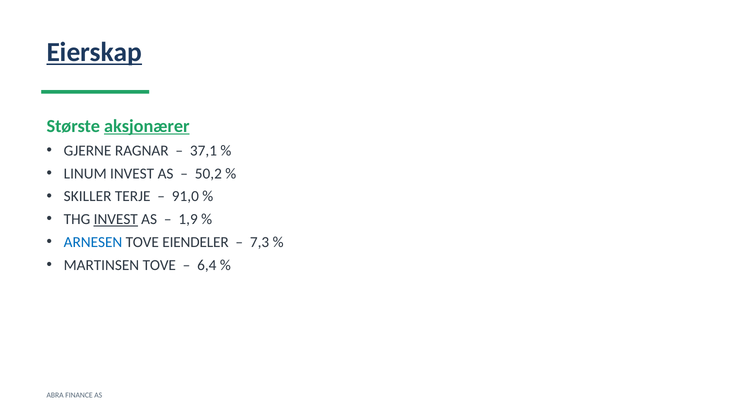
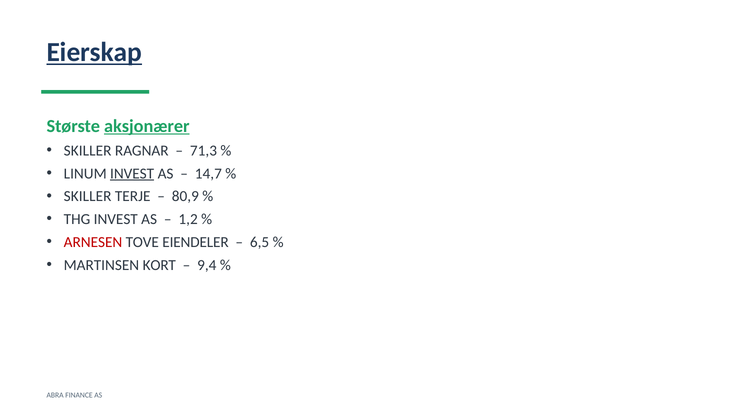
GJERNE: GJERNE -> SKILLER (88, 151)
37,1: 37,1 -> 71,3 (203, 151)
INVEST underline: none -> present (132, 173)
50,2: 50,2 -> 14,7 (208, 173)
91,0: 91,0 -> 80,9 (185, 196)
INVEST underline: present -> none (116, 219)
1,9: 1,9 -> 1,2 (188, 219)
ARNESEN colour: blue -> red (93, 242)
7,3: 7,3 -> 6,5 (260, 242)
MARTINSEN TOVE: TOVE -> KORT (159, 265)
6,4: 6,4 -> 9,4 (207, 265)
